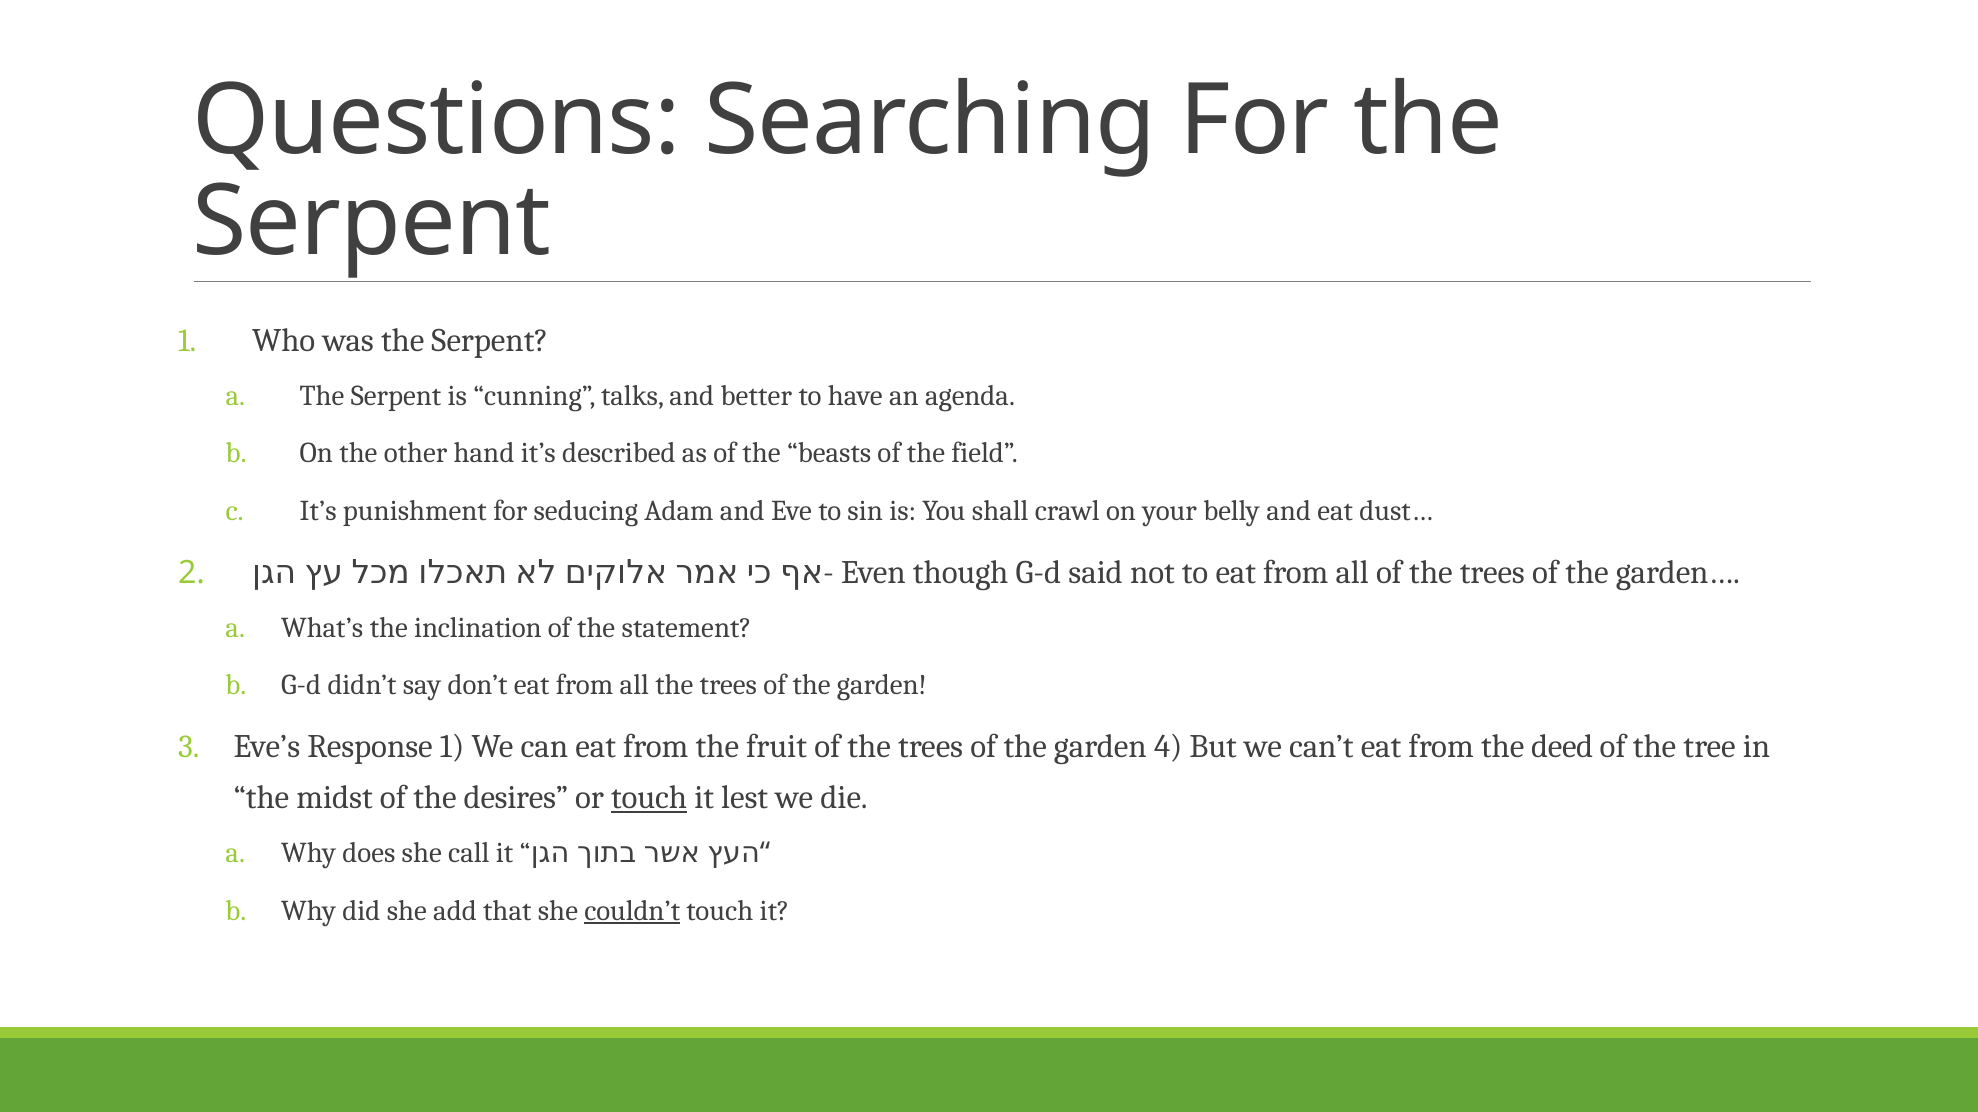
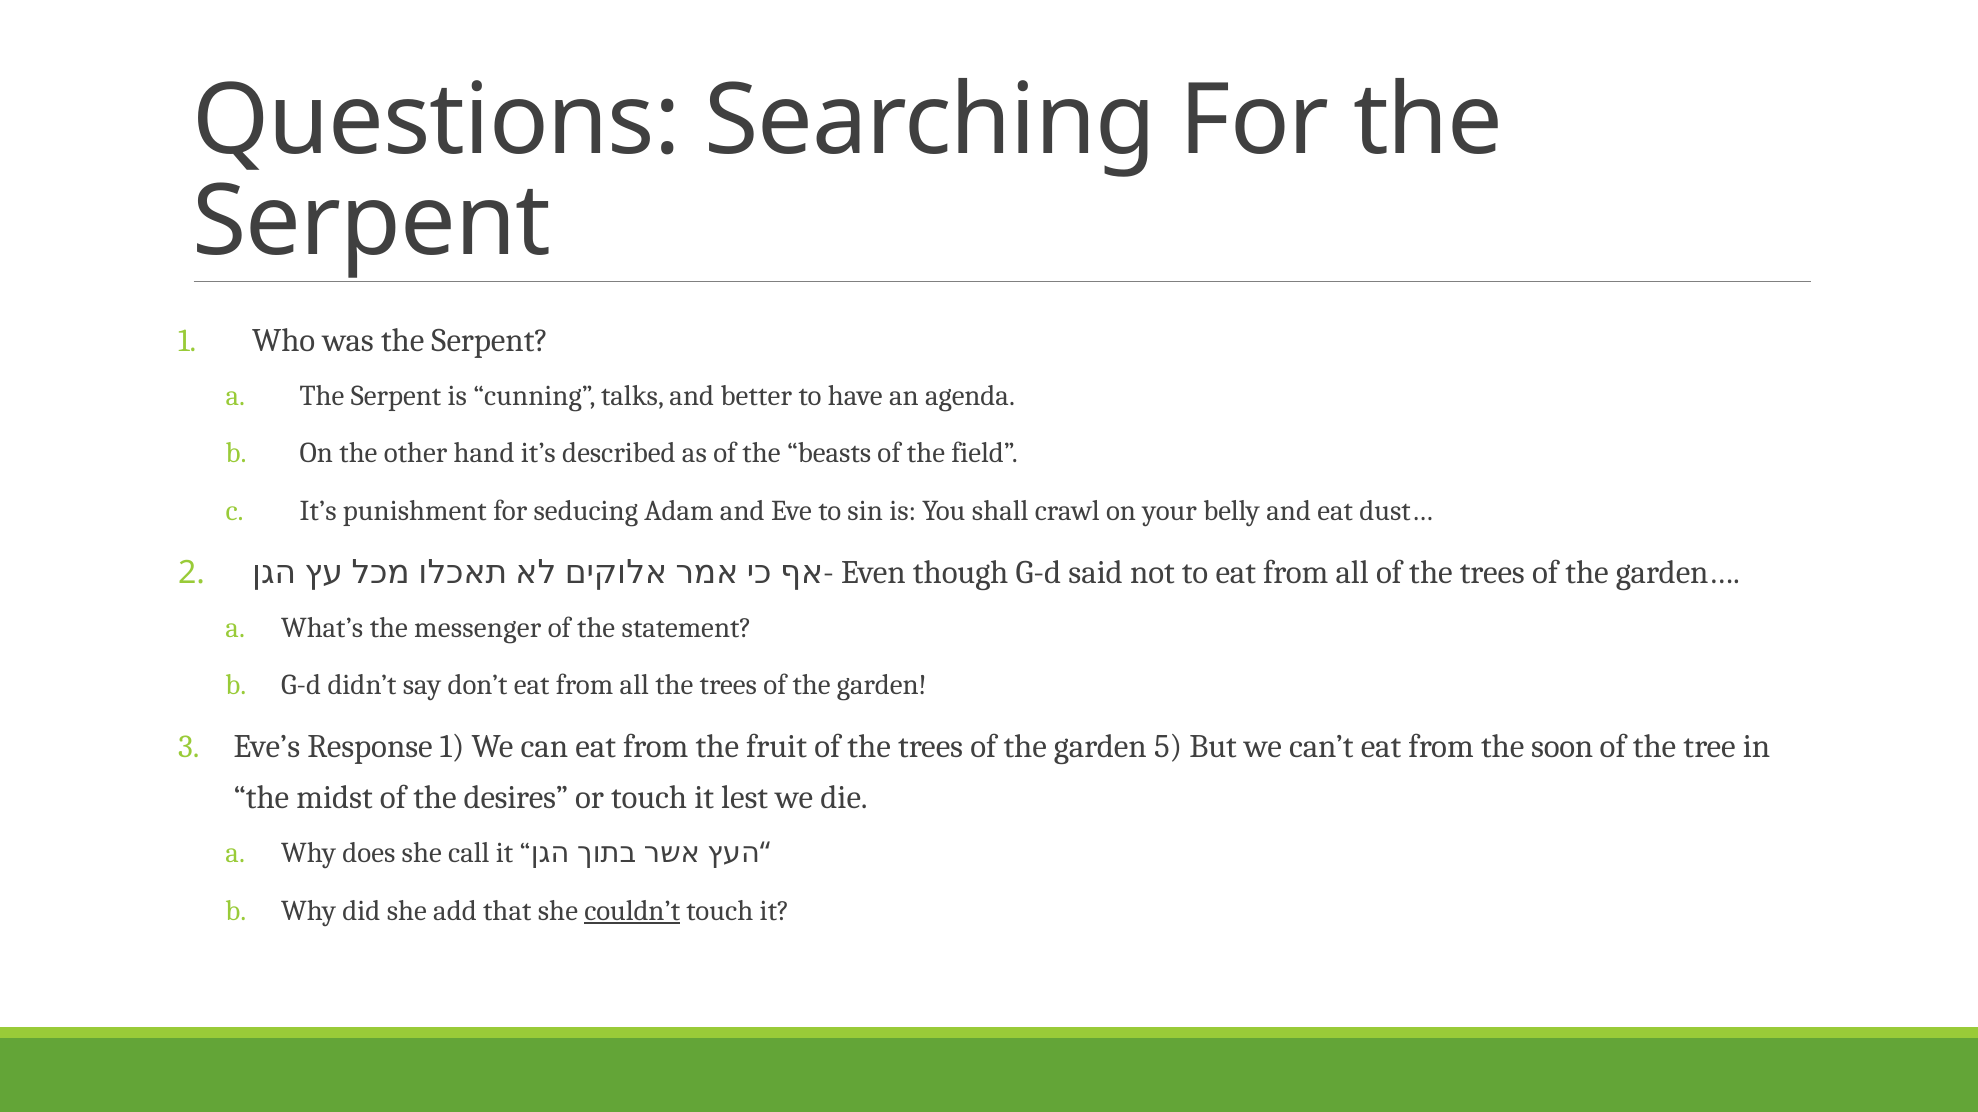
inclination: inclination -> messenger (478, 628)
4: 4 -> 5 (1168, 747)
deed: deed -> soon (1562, 747)
touch underline: present -> none (649, 798)
